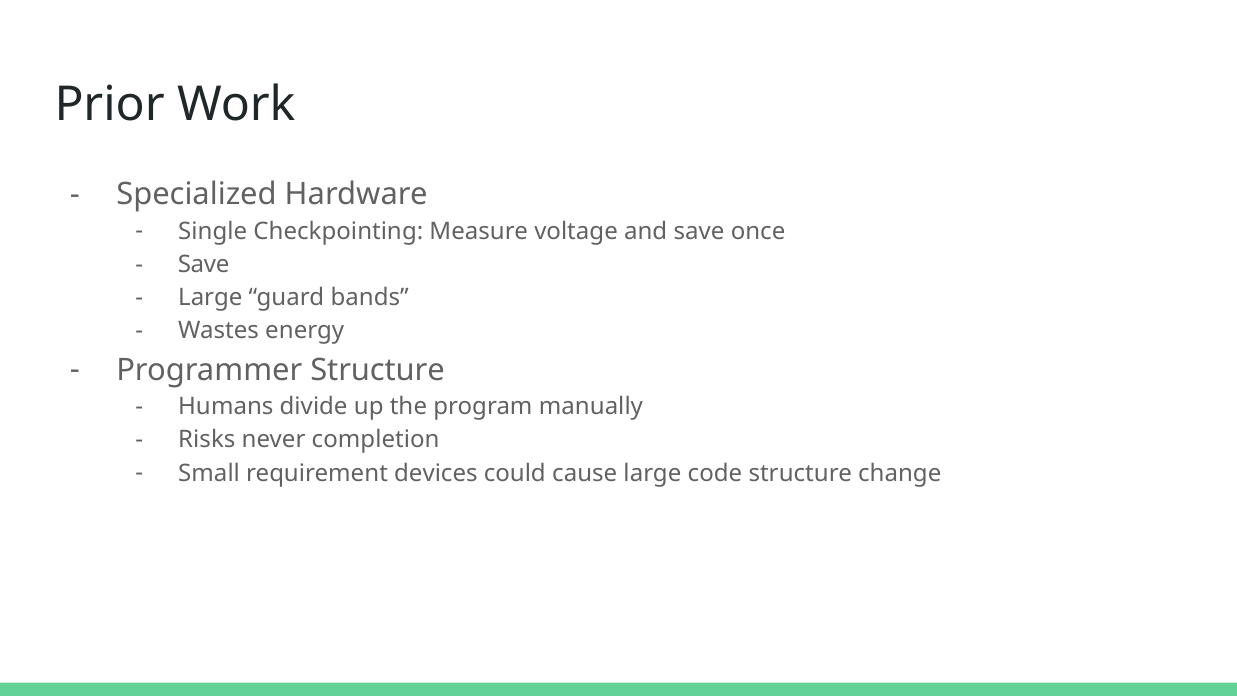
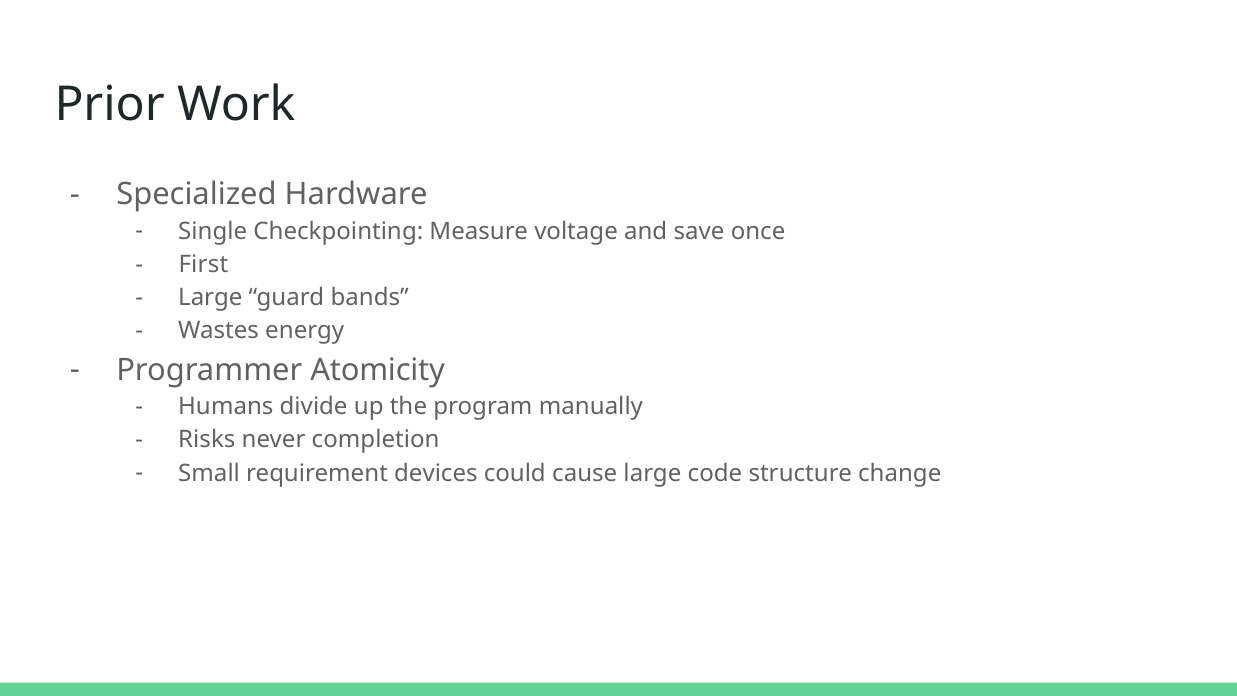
Save: Save -> First (203, 264)
Programmer Structure: Structure -> Atomicity (378, 370)
